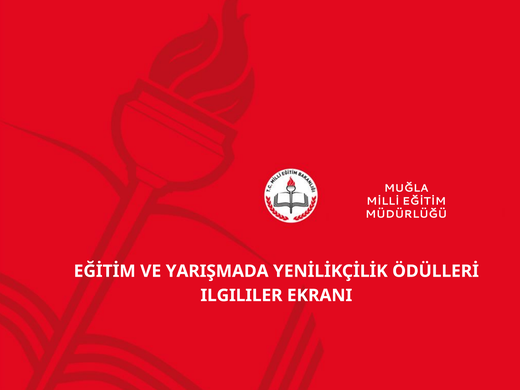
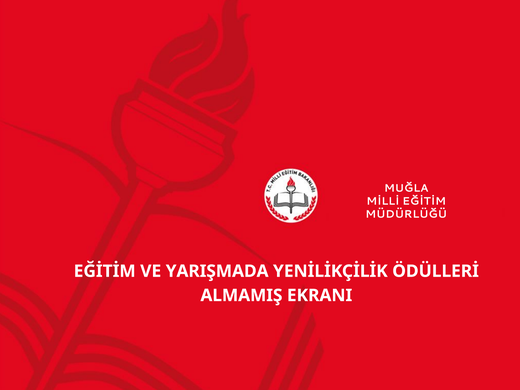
ILGILILER: ILGILILER -> ALMAMIŞ (241, 295)
